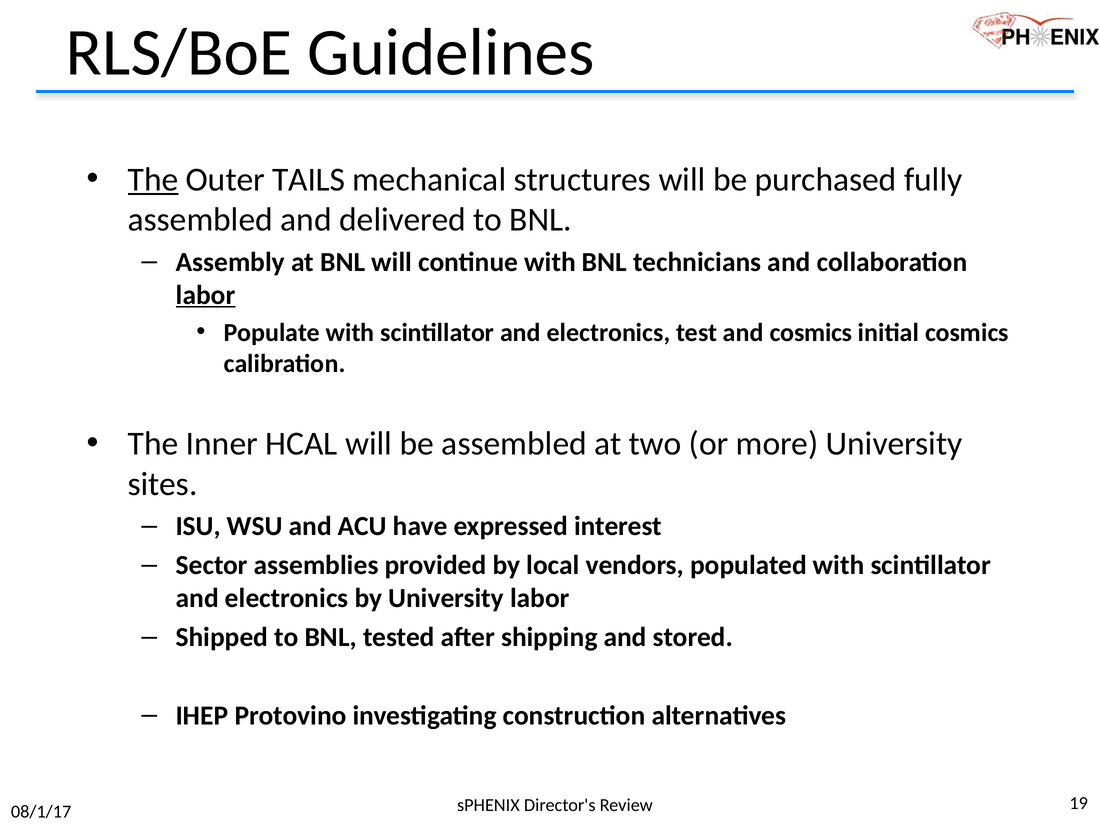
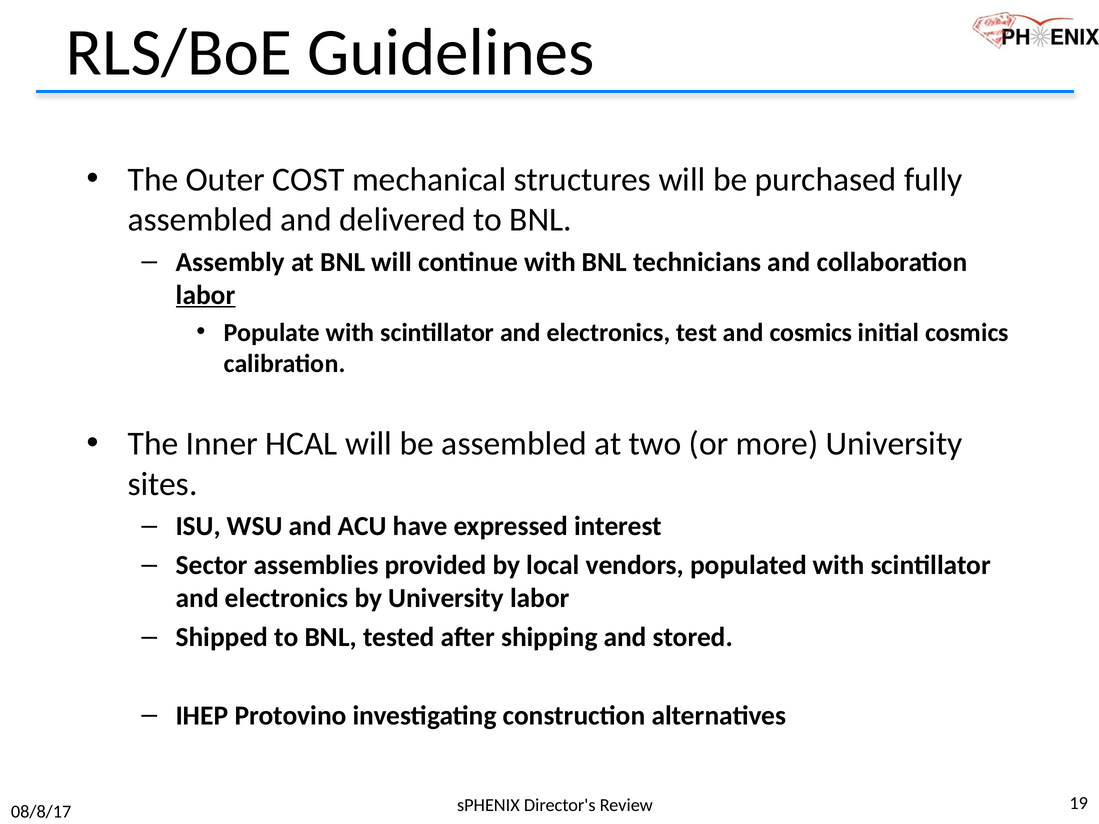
The underline: present -> none (153, 180)
TAILS: TAILS -> COST (308, 180)
08/1/17: 08/1/17 -> 08/8/17 (41, 812)
